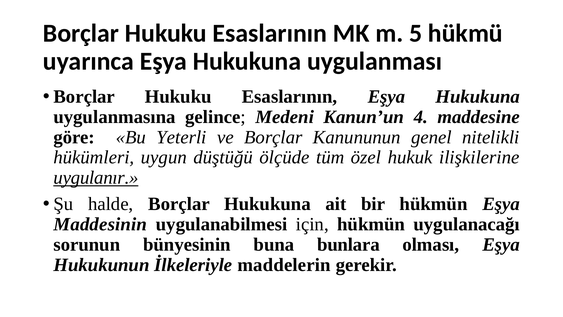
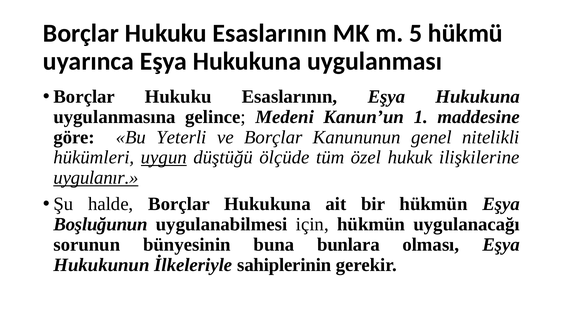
4: 4 -> 1 (421, 117)
uygun underline: none -> present (164, 157)
Maddesinin: Maddesinin -> Boşluğunun (101, 224)
maddelerin: maddelerin -> sahiplerinin (284, 265)
